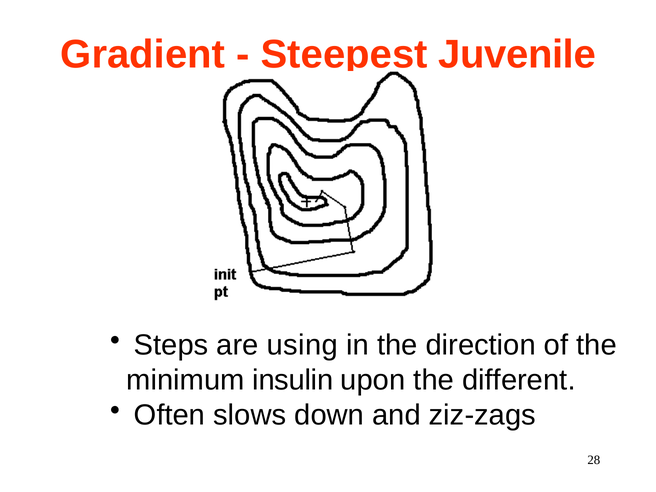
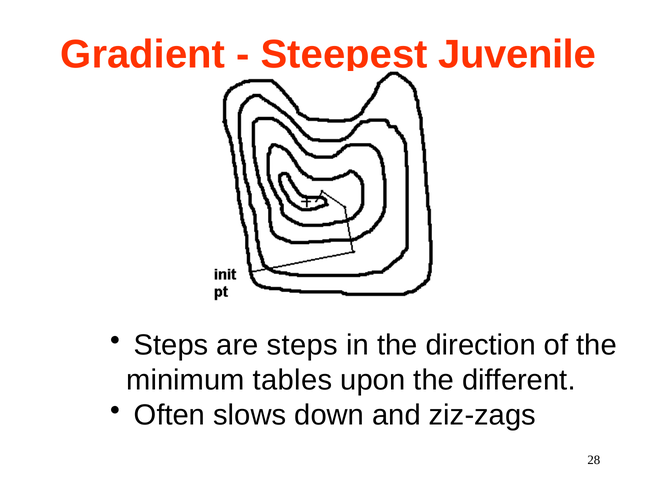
are using: using -> steps (302, 345)
insulin: insulin -> tables (293, 380)
